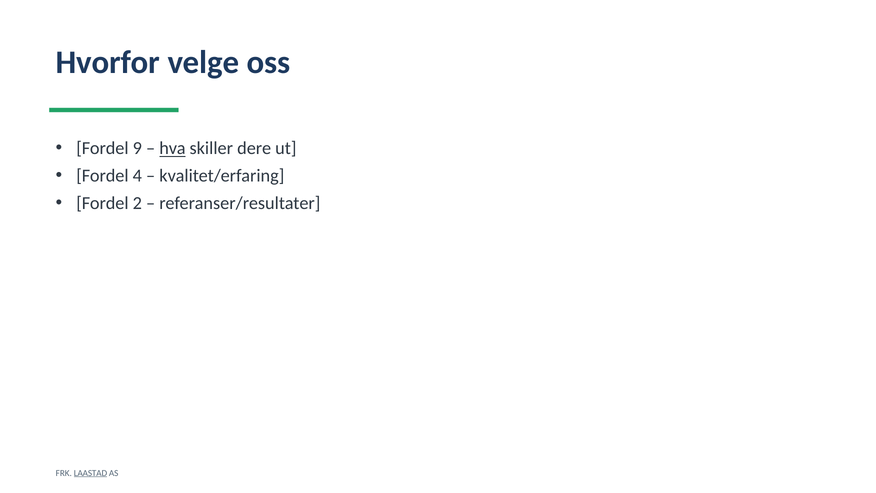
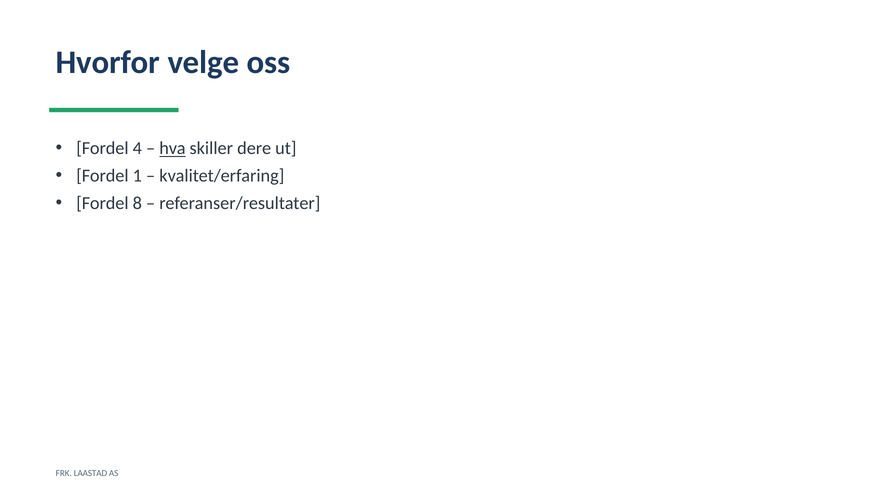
9: 9 -> 4 (137, 148)
4: 4 -> 1 (137, 176)
2: 2 -> 8 (137, 203)
LAASTAD underline: present -> none (90, 473)
